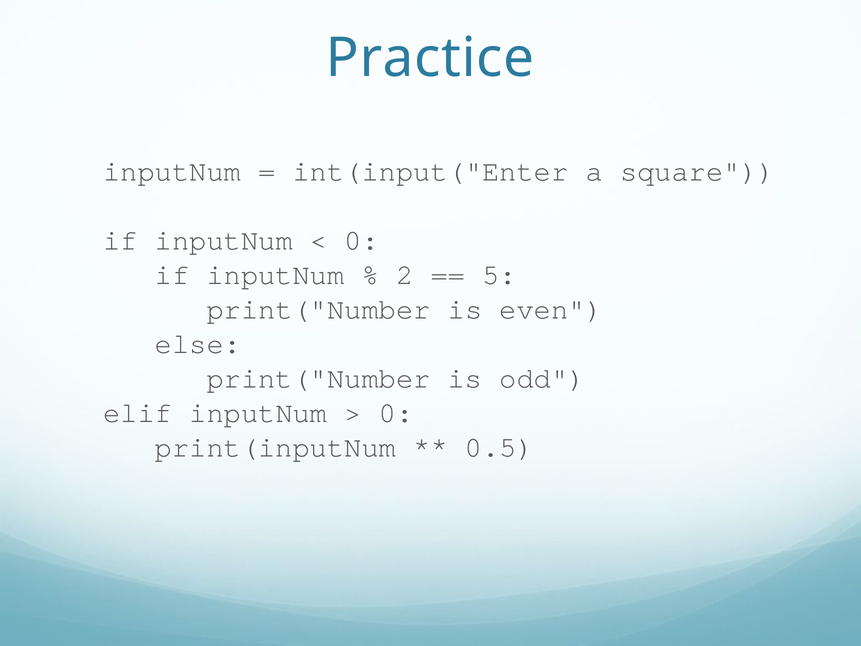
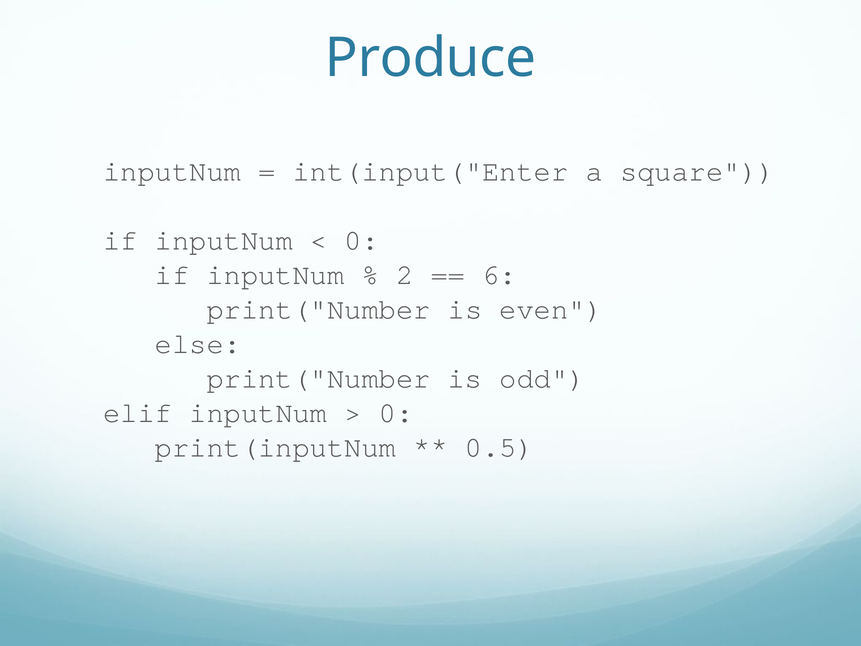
Practice: Practice -> Produce (431, 58)
5: 5 -> 6 (499, 275)
